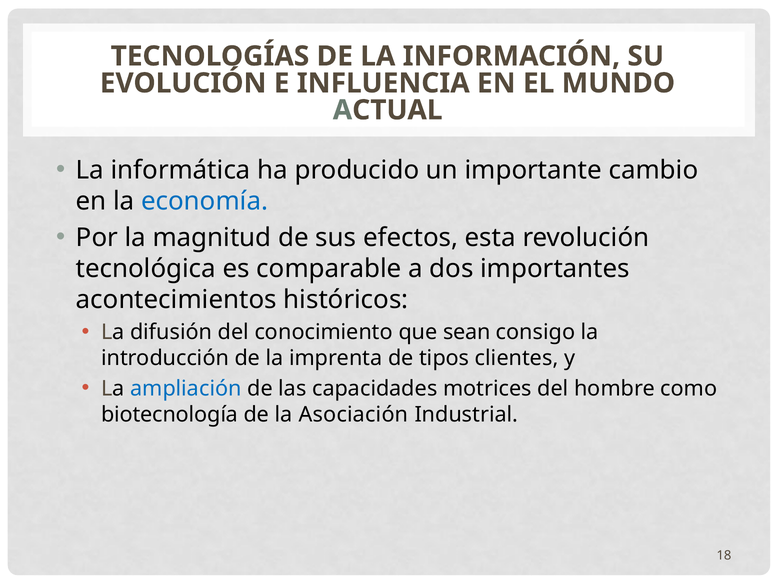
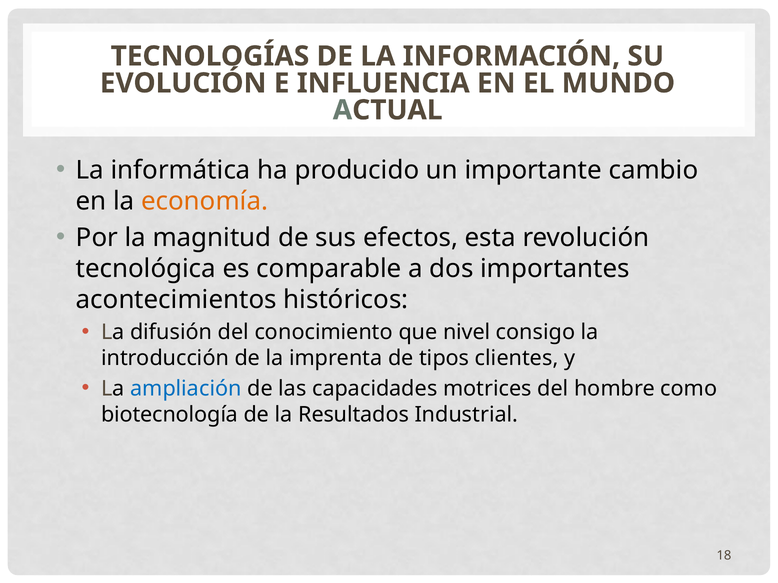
economía colour: blue -> orange (205, 201)
sean: sean -> nivel (467, 333)
Asociación: Asociación -> Resultados (354, 415)
